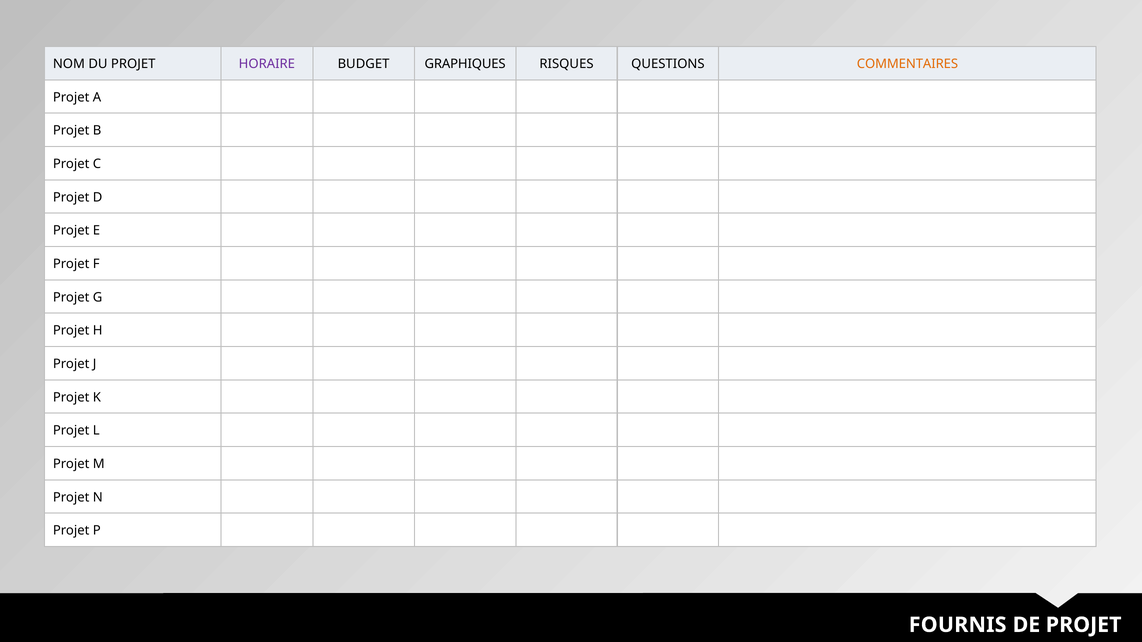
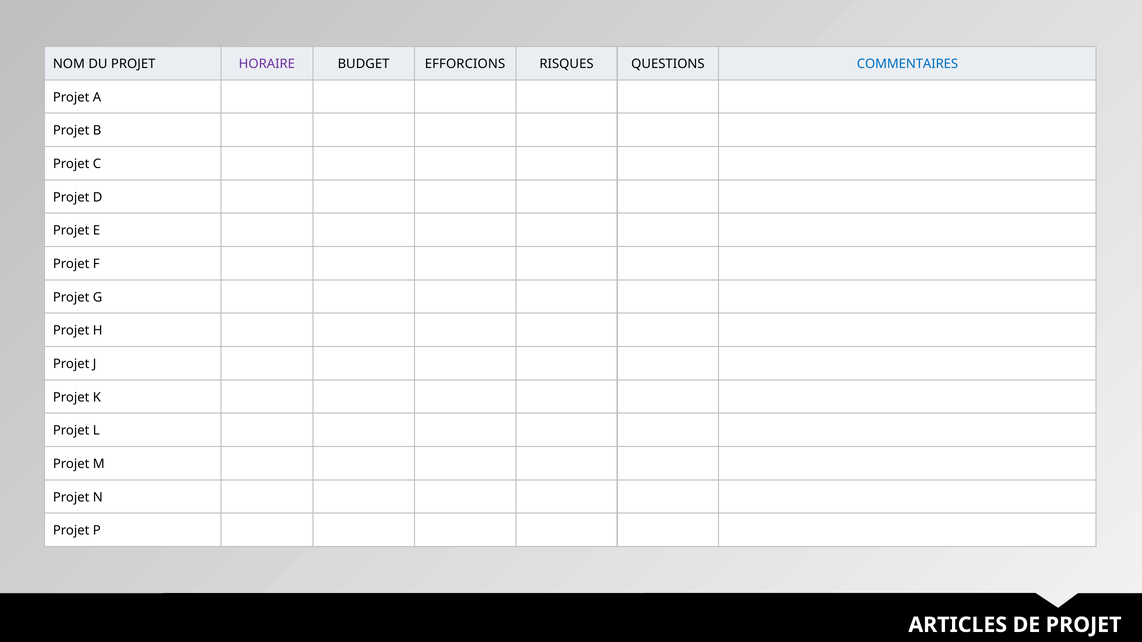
GRAPHIQUES: GRAPHIQUES -> EFFORCIONS (465, 64)
COMMENTAIRES colour: orange -> blue (907, 64)
FOURNIS: FOURNIS -> ARTICLES (958, 625)
